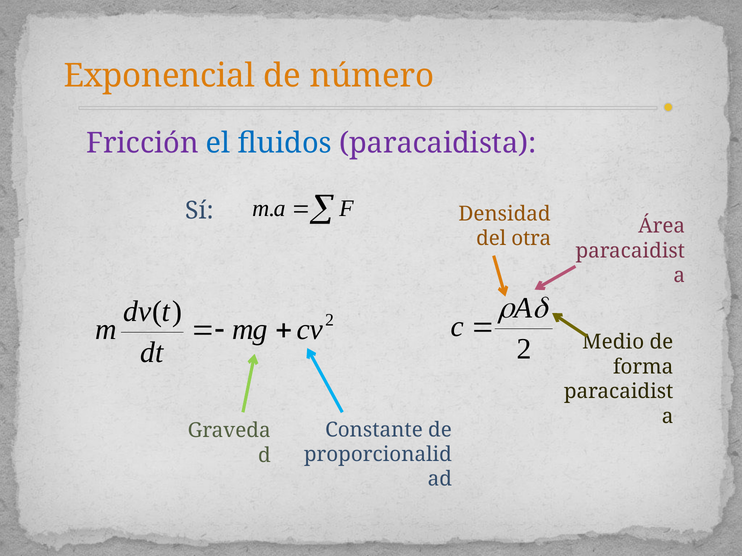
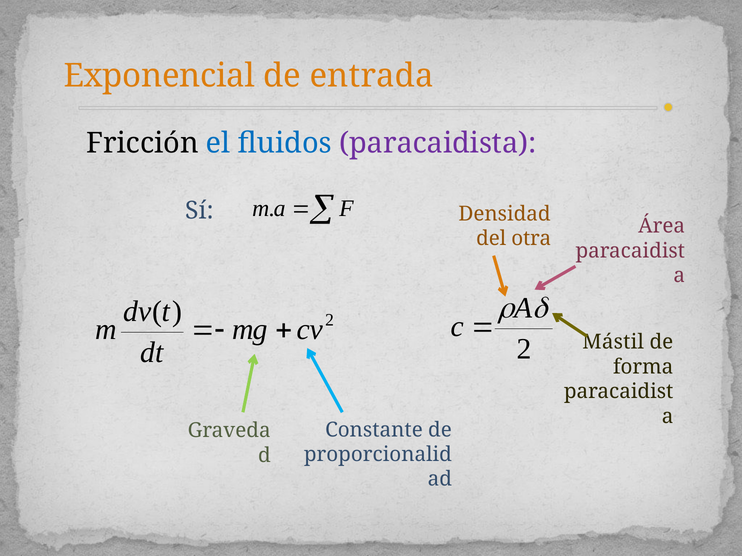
número: número -> entrada (372, 76)
Fricción colour: purple -> black (142, 143)
Medio: Medio -> Mástil (613, 342)
